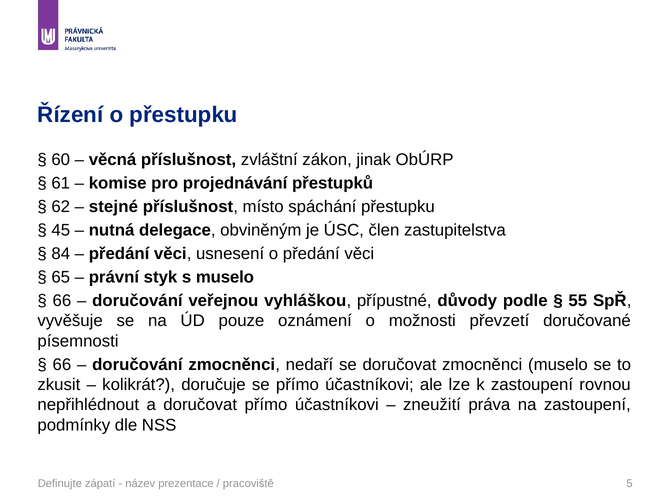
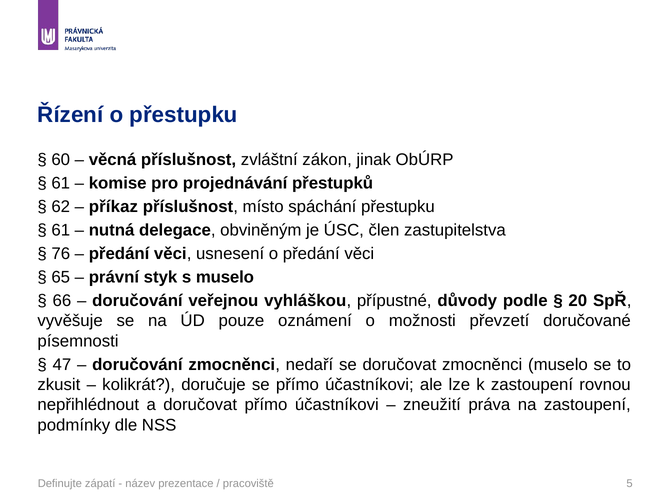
stejné: stejné -> příkaz (113, 207)
45: 45 -> 61 (61, 230)
84: 84 -> 76 (61, 254)
55: 55 -> 20 (578, 301)
66: 66 -> 47 (62, 365)
